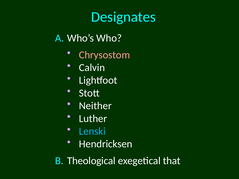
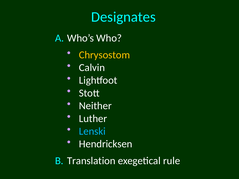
Chrysostom colour: pink -> yellow (104, 55)
Theological: Theological -> Translation (91, 161)
that: that -> rule (172, 161)
